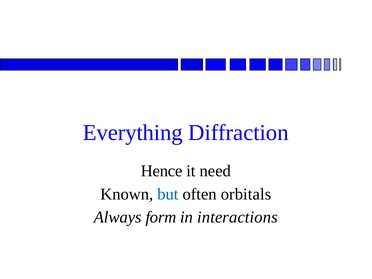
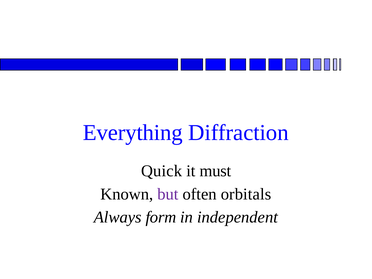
Hence: Hence -> Quick (162, 171)
need: need -> must (215, 171)
but colour: blue -> purple (168, 194)
interactions: interactions -> independent (238, 217)
